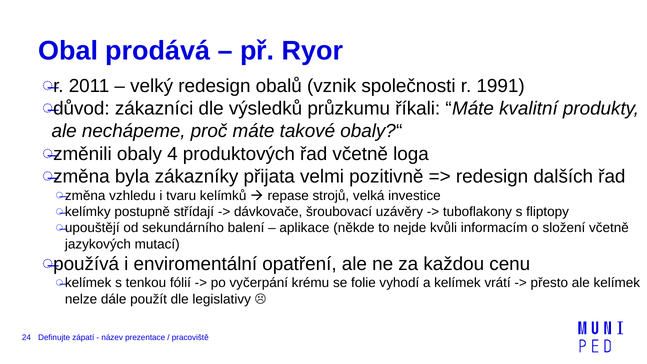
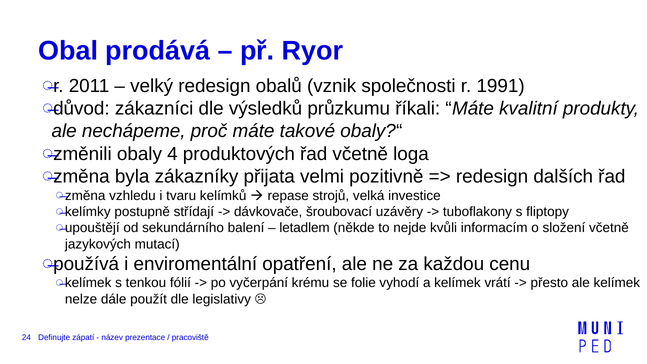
aplikace: aplikace -> letadlem (305, 228)
